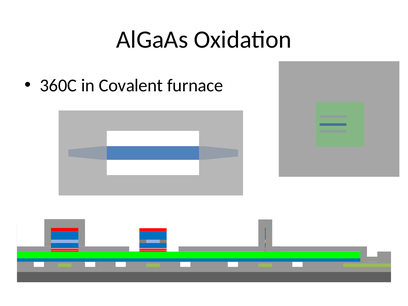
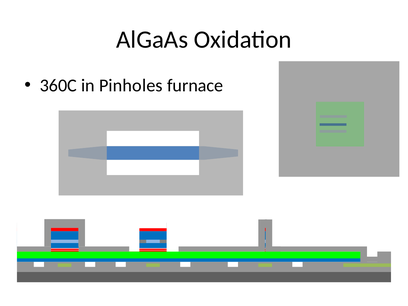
Covalent: Covalent -> Pinholes (131, 86)
